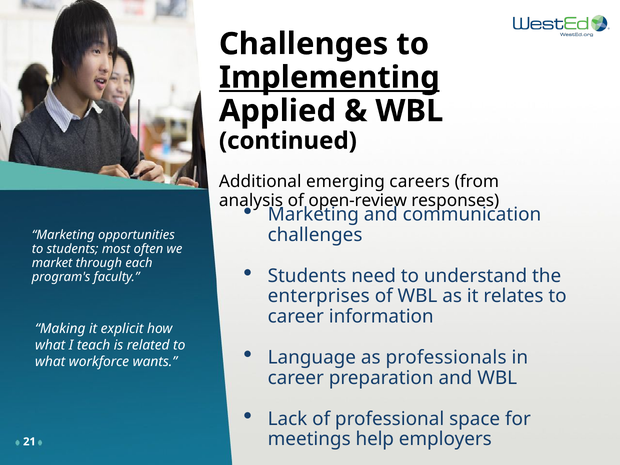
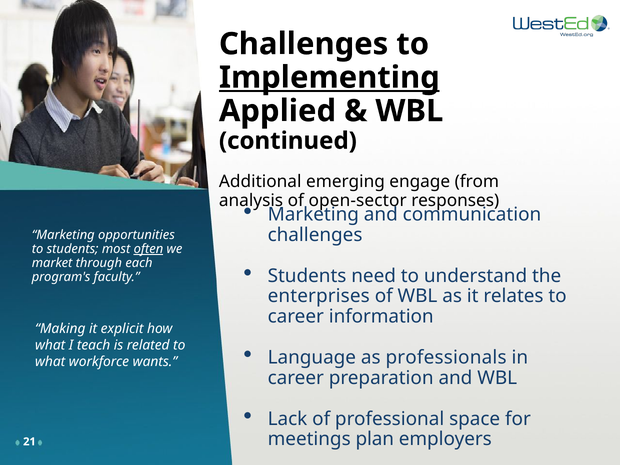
careers: careers -> engage (420, 182)
open-review: open-review -> open-sector (358, 200)
often underline: none -> present (148, 249)
help: help -> plan (375, 439)
